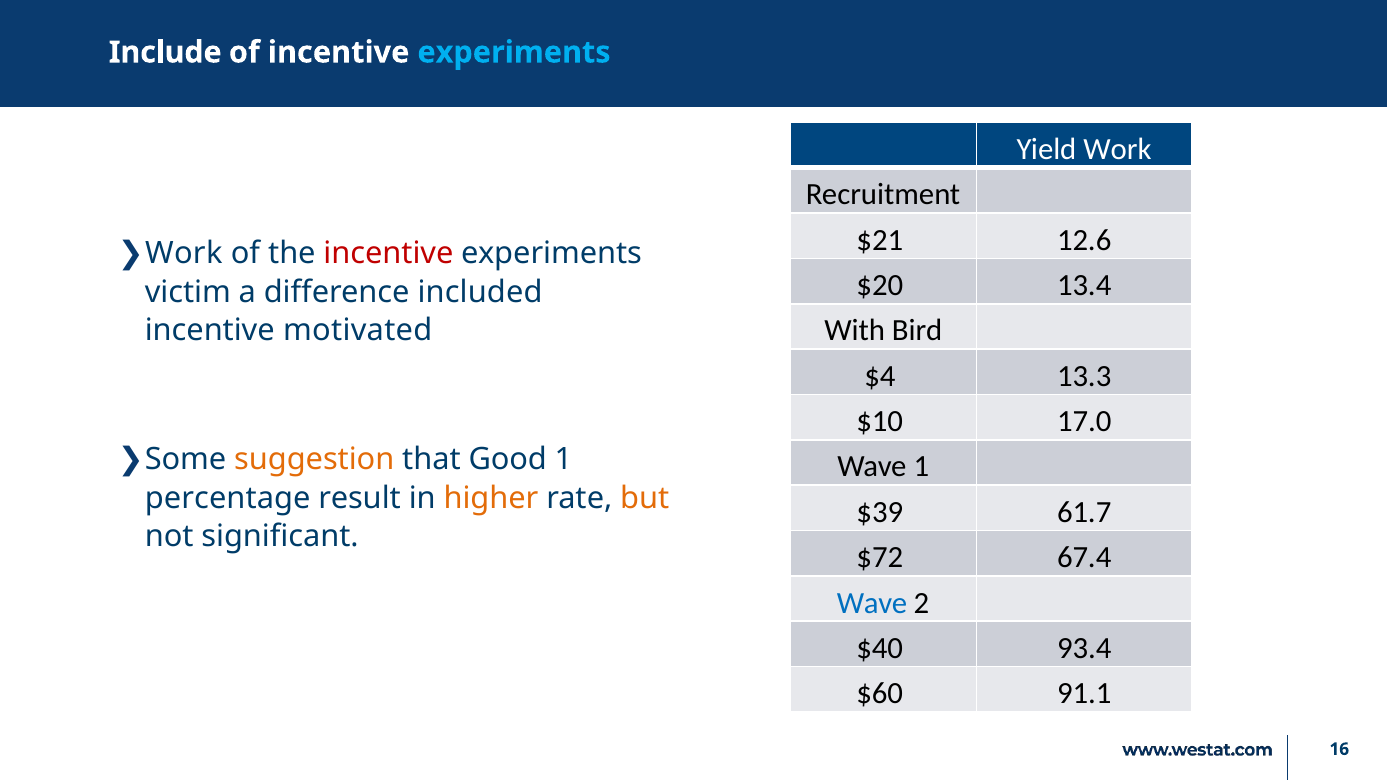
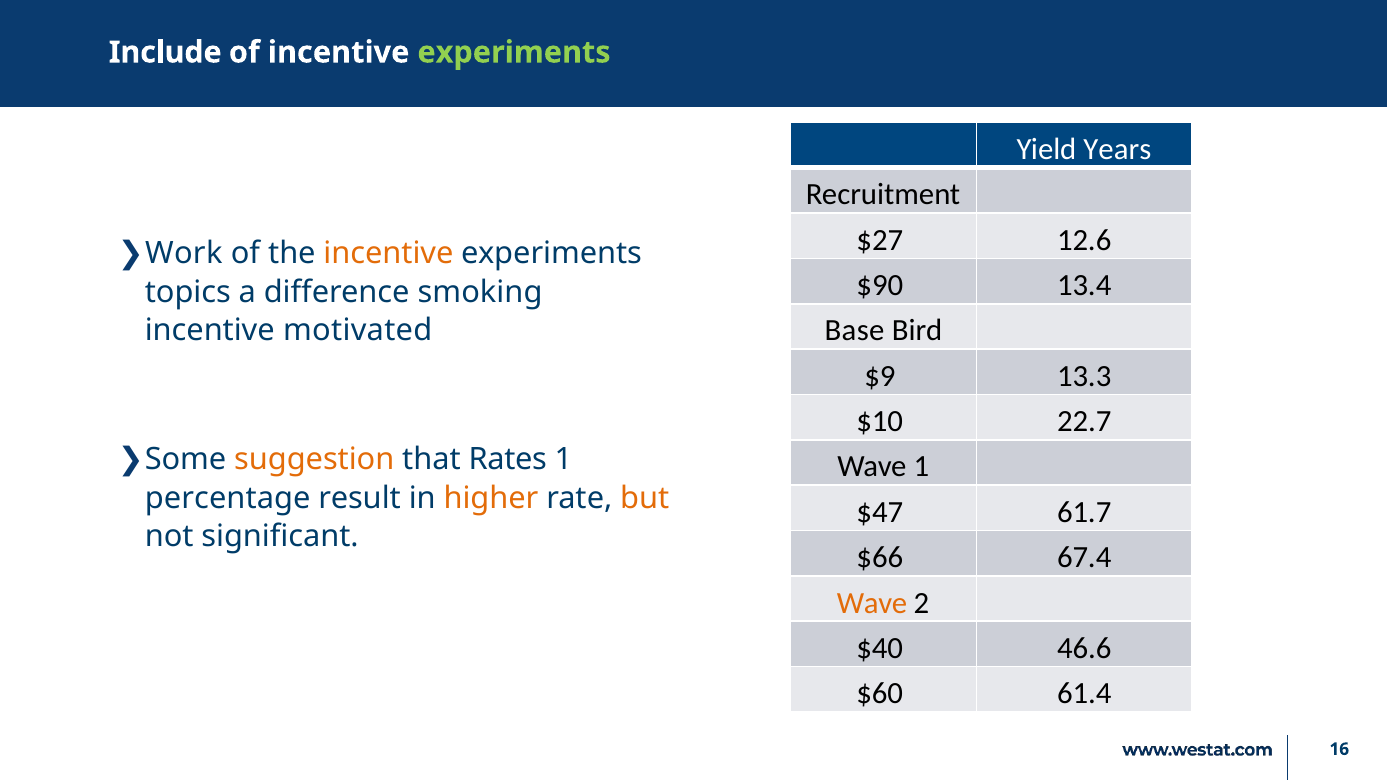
experiments colour: light blue -> light green (514, 52)
Yield Work: Work -> Years (1117, 149)
$21: $21 -> $27 (880, 240)
incentive colour: red -> orange (388, 253)
$20: $20 -> $90 (880, 285)
victim: victim -> topics (188, 292)
included: included -> smoking (480, 292)
With: With -> Base (855, 331)
$4: $4 -> $9 (880, 376)
17.0: 17.0 -> 22.7 (1084, 422)
Good: Good -> Rates (508, 460)
$39: $39 -> $47 (880, 512)
$72: $72 -> $66 (880, 558)
Wave colour: blue -> orange (872, 603)
93.4: 93.4 -> 46.6 (1084, 648)
91.1: 91.1 -> 61.4 (1084, 694)
